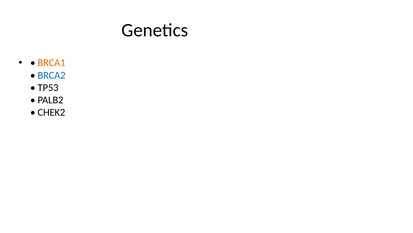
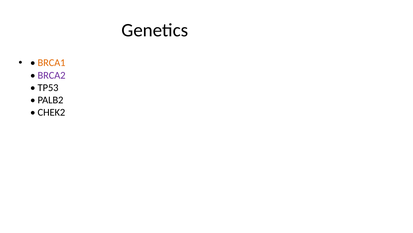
BRCA2 colour: blue -> purple (52, 75)
